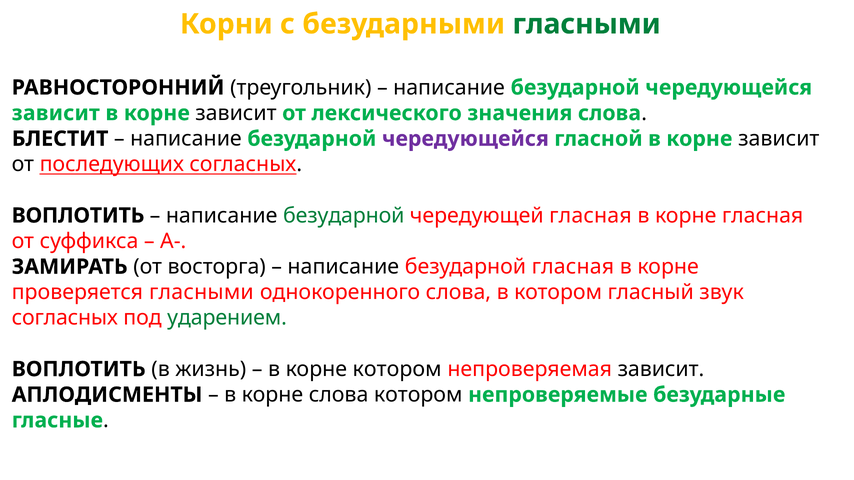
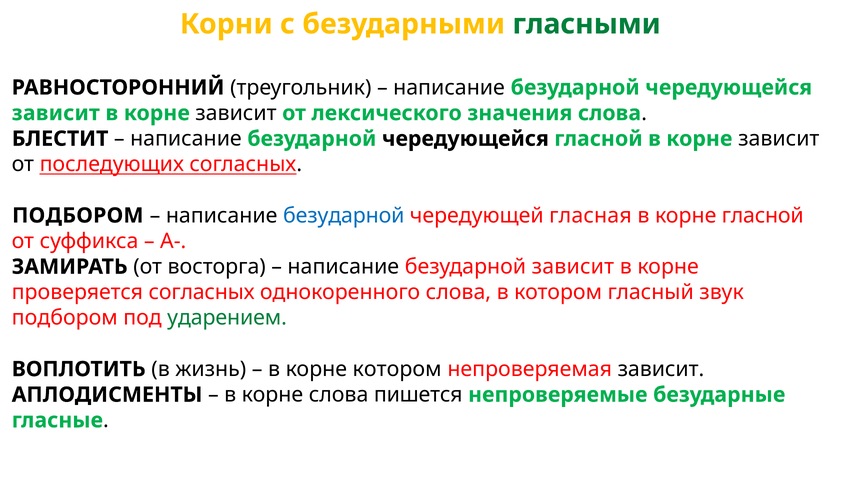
чередующейся colour: purple -> black (465, 139)
ВОПЛОТИТЬ: ВОПЛОТИТЬ -> ПОДБОРОМ (78, 216)
безударной colour: green -> blue (344, 216)
корне гласная: гласная -> гласной (763, 216)
безударной гласная: гласная -> зависит (573, 267)
проверяется гласными: гласными -> согласных (202, 293)
согласных: согласных -> подбором (65, 318)
слова котором: котором -> пишется (418, 395)
